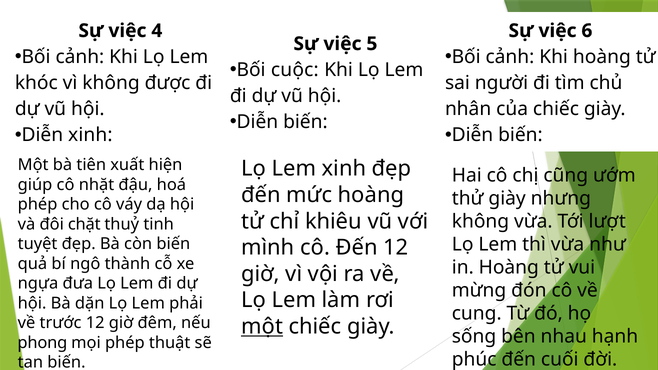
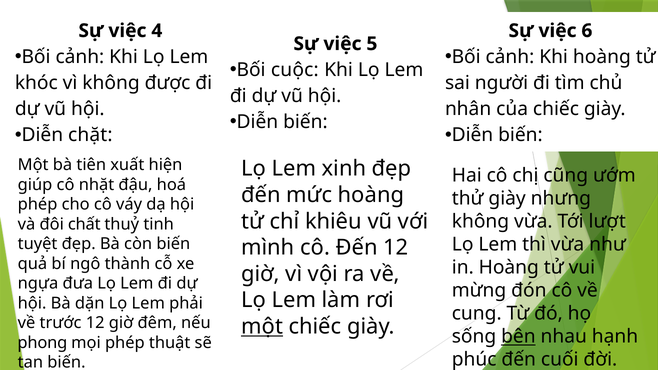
Diễn xinh: xinh -> chặt (90, 135)
chặt: chặt -> chất (84, 224)
bên underline: none -> present (518, 337)
